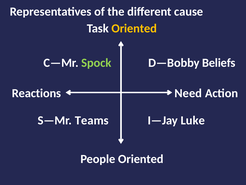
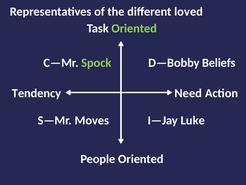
cause: cause -> loved (189, 12)
Oriented colour: yellow -> light green (134, 28)
Reactions: Reactions -> Tendency (36, 93)
Teams: Teams -> Moves (92, 120)
